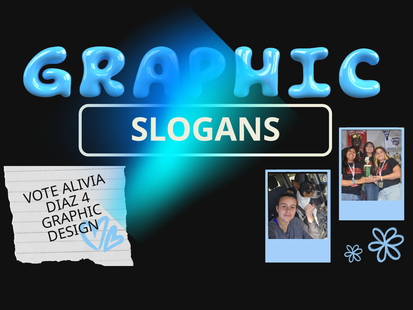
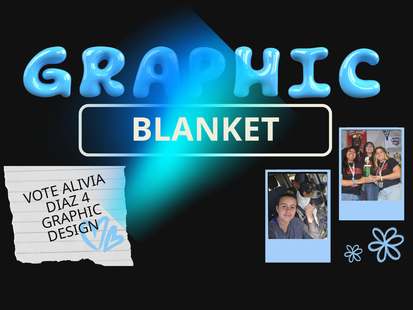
SLOGANS: SLOGANS -> BLANKET (205, 130)
